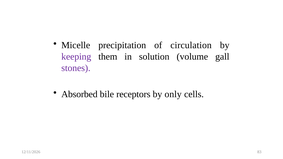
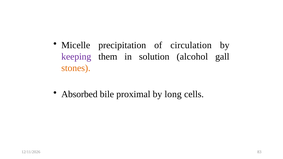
volume: volume -> alcohol (192, 57)
stones colour: purple -> orange (76, 68)
receptors: receptors -> proximal (133, 94)
only: only -> long (173, 94)
